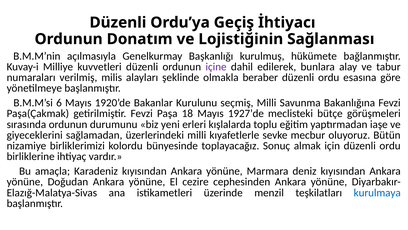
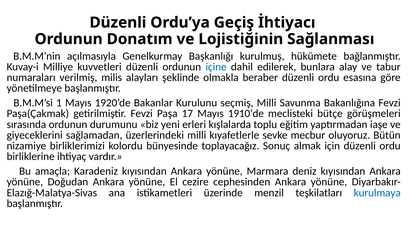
içine colour: purple -> blue (216, 67)
6: 6 -> 1 (59, 103)
18: 18 -> 17 (187, 113)
1927’de: 1927’de -> 1910’de (246, 113)
